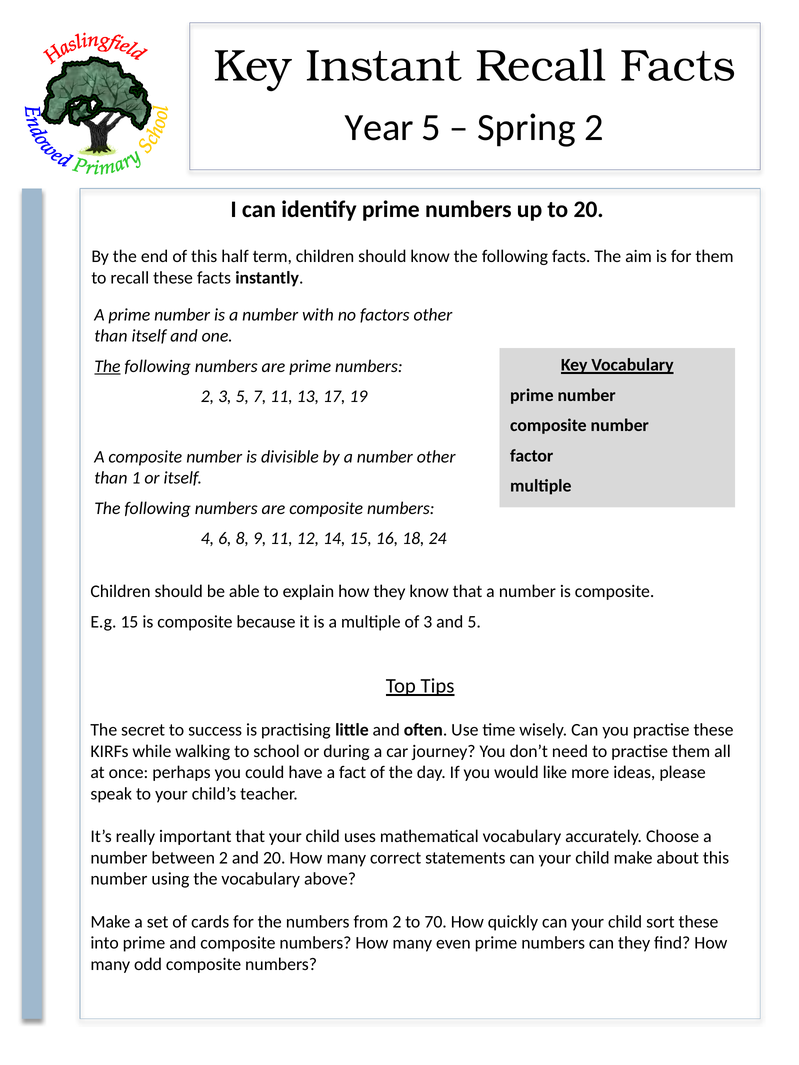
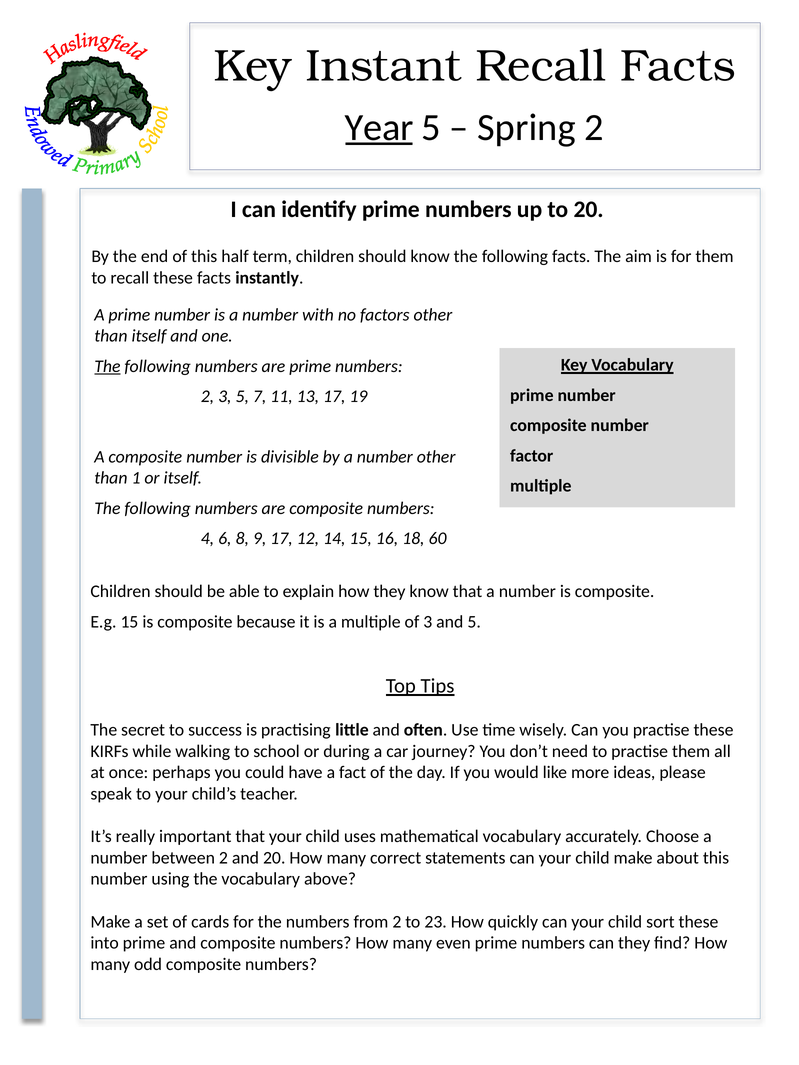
Year underline: none -> present (379, 127)
9 11: 11 -> 17 (281, 539)
24: 24 -> 60 (438, 539)
70: 70 -> 23 (436, 922)
